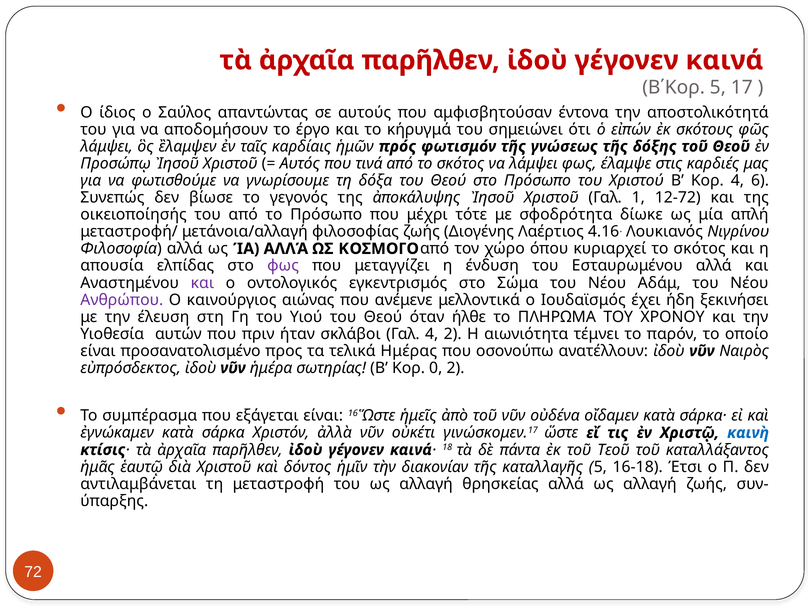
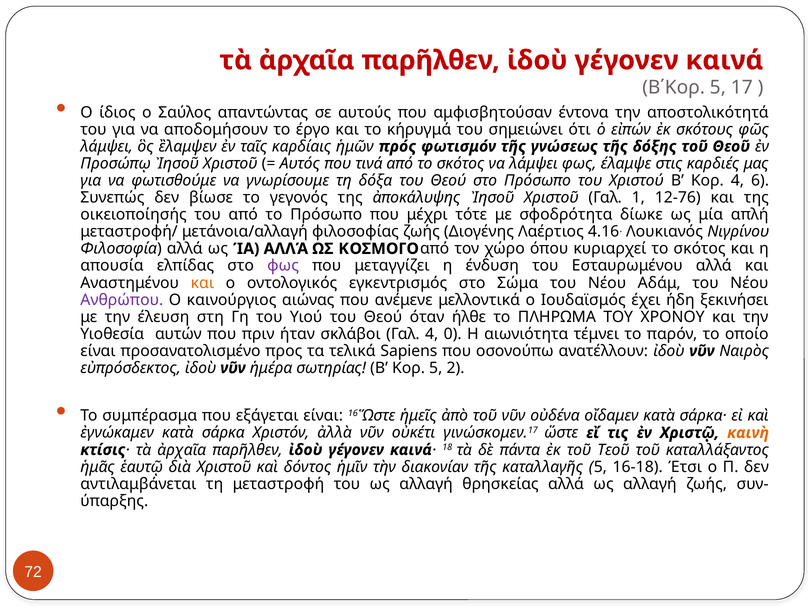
12-72: 12-72 -> 12-76 (678, 197)
και colour: purple -> orange (202, 283)
4 2: 2 -> 0 (453, 334)
Ημέρας: Ημέρας -> Sapiens (409, 351)
Κορ 0: 0 -> 5 (436, 368)
καινὴ colour: blue -> orange (748, 432)
